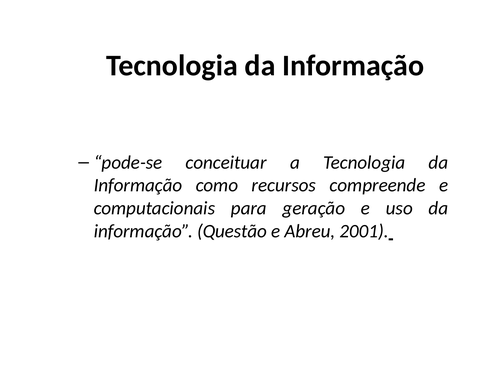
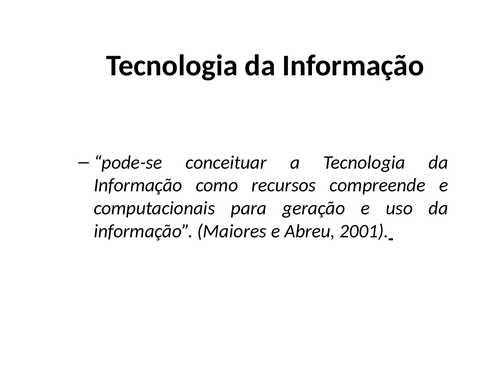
Questão: Questão -> Maiores (232, 231)
